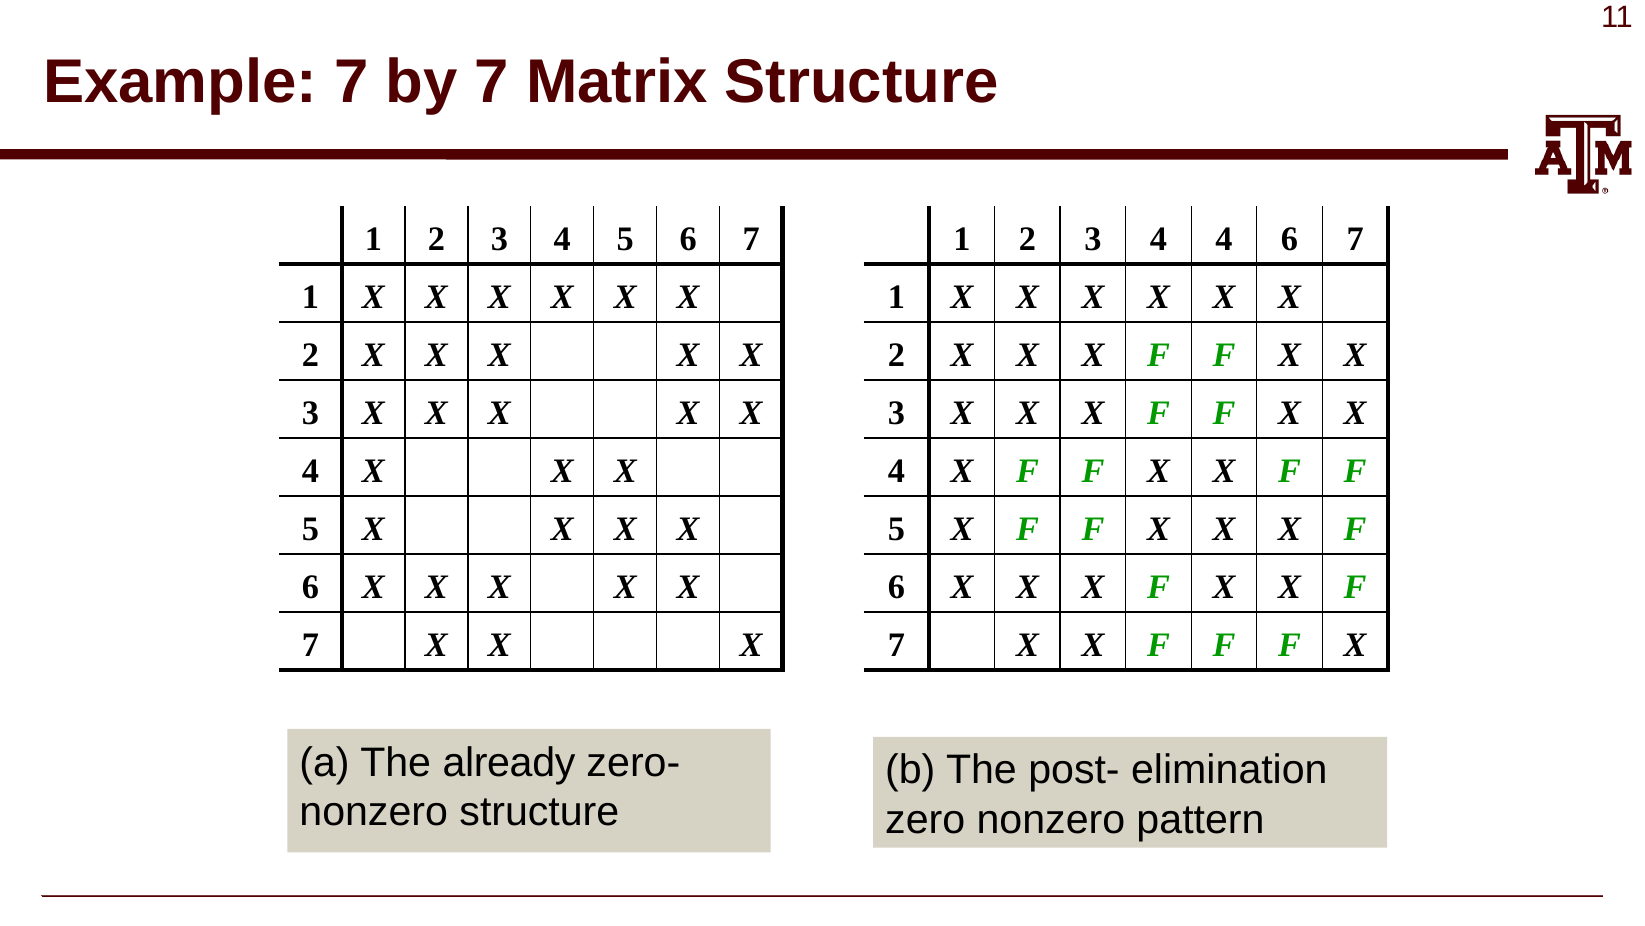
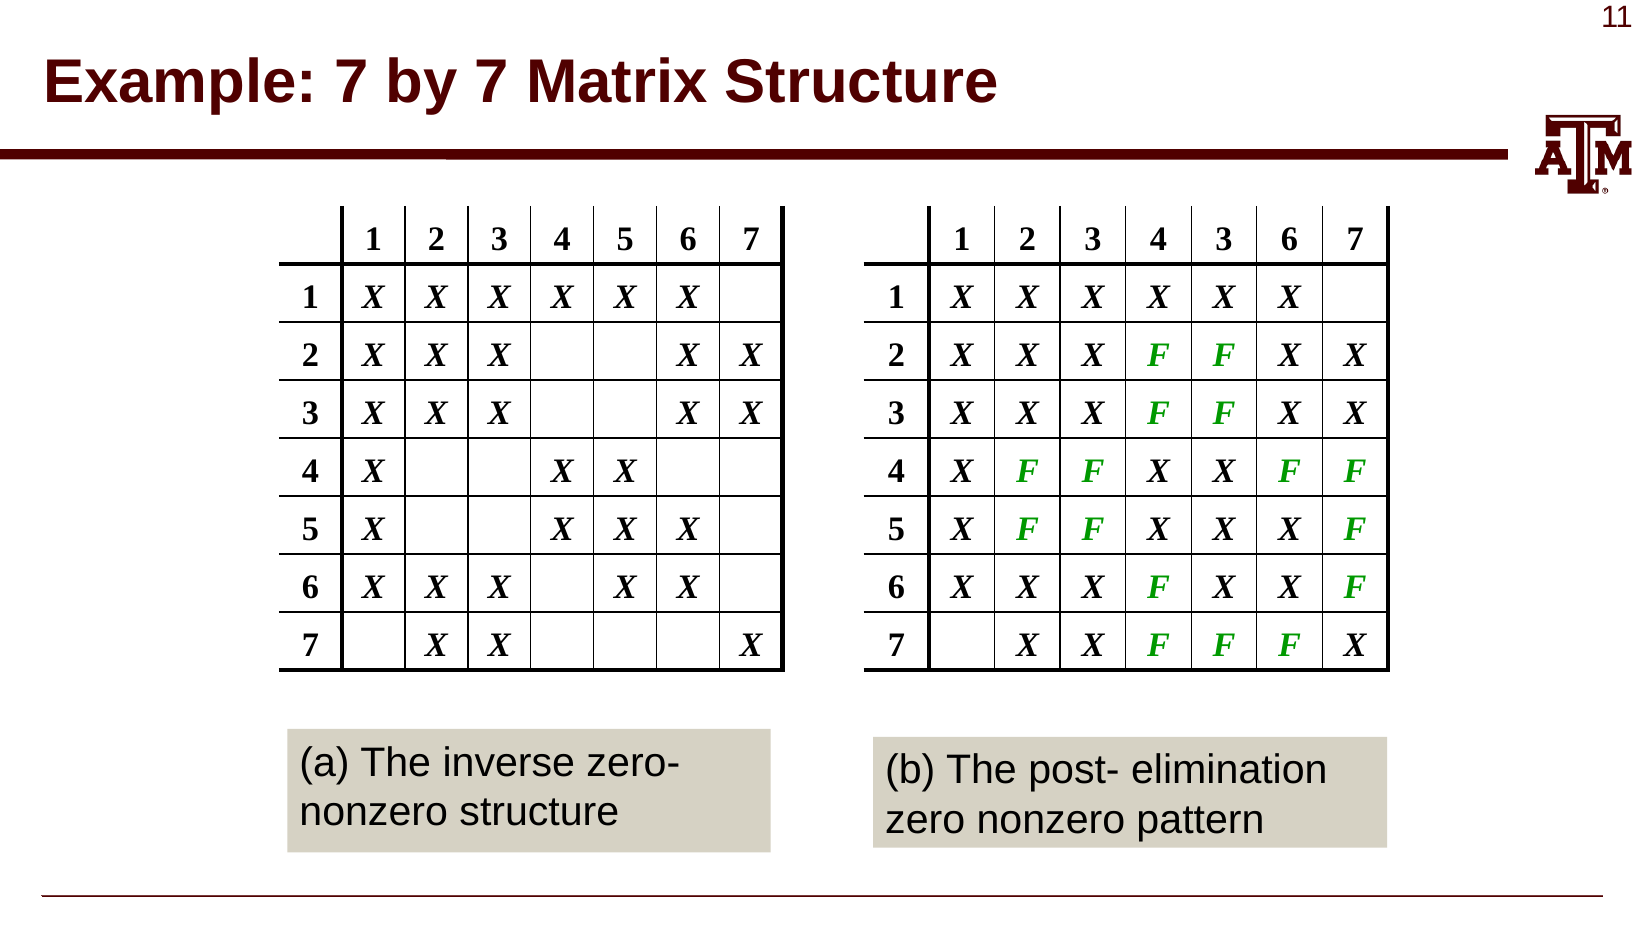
4 4: 4 -> 3 (1224, 239)
already: already -> inverse (509, 762)
